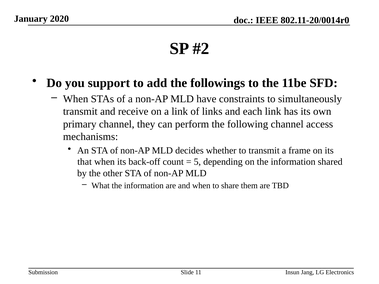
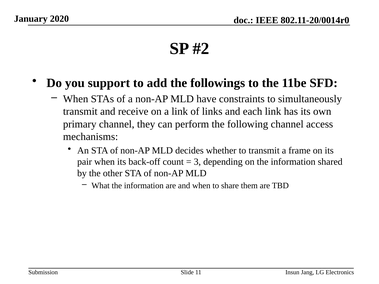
that: that -> pair (85, 162)
5: 5 -> 3 (197, 162)
